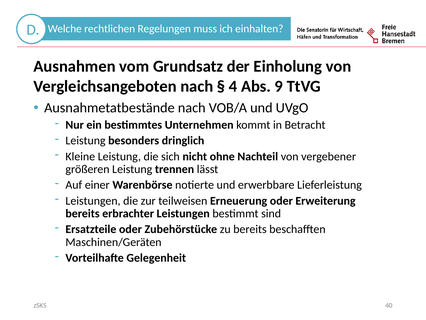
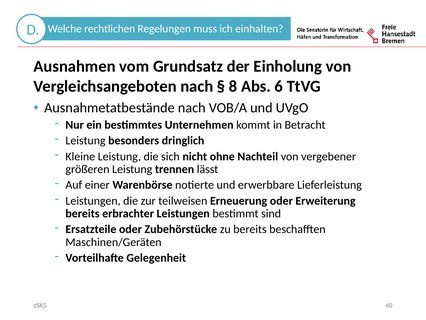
4: 4 -> 8 (233, 86)
9: 9 -> 6 (279, 86)
